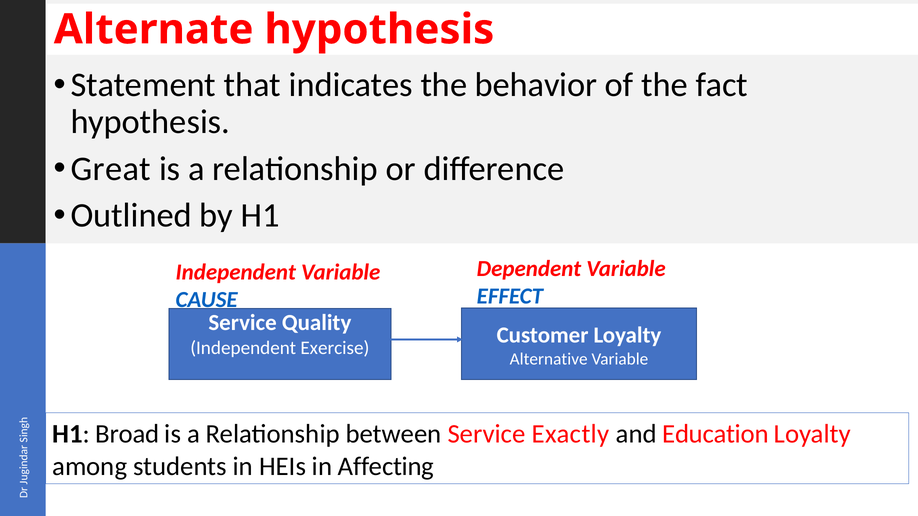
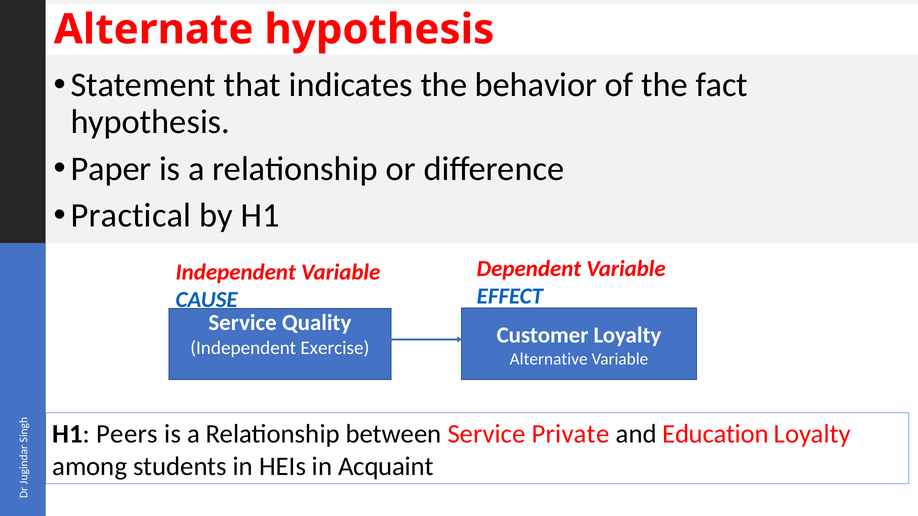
Great: Great -> Paper (111, 169)
Outlined: Outlined -> Practical (131, 216)
Broad: Broad -> Peers (127, 434)
Exactly: Exactly -> Private (570, 434)
Affecting: Affecting -> Acquaint (386, 467)
